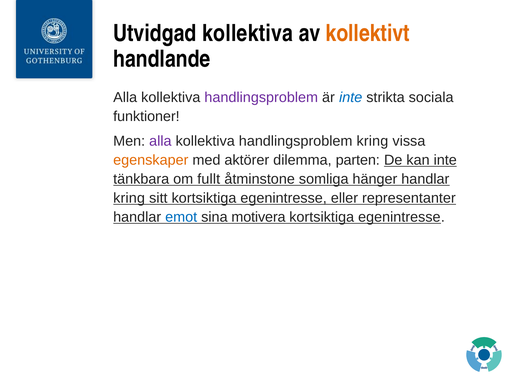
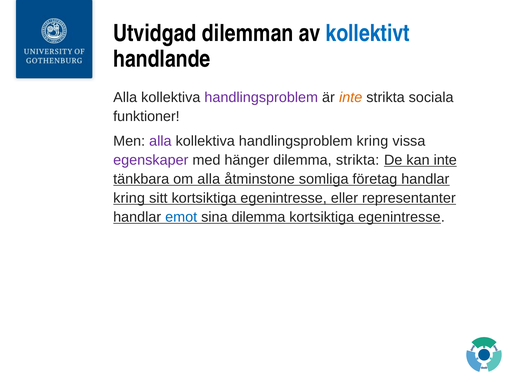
Utvidgad kollektiva: kollektiva -> dilemman (248, 33)
kollektivt colour: orange -> blue (368, 33)
inte colour: blue -> orange (351, 97)
egenskaper colour: orange -> purple (151, 160)
aktörer: aktörer -> hänger (247, 160)
dilemma parten: parten -> strikta (358, 160)
om fullt: fullt -> alla (209, 179)
hänger: hänger -> företag (375, 179)
sina motivera: motivera -> dilemma (258, 217)
